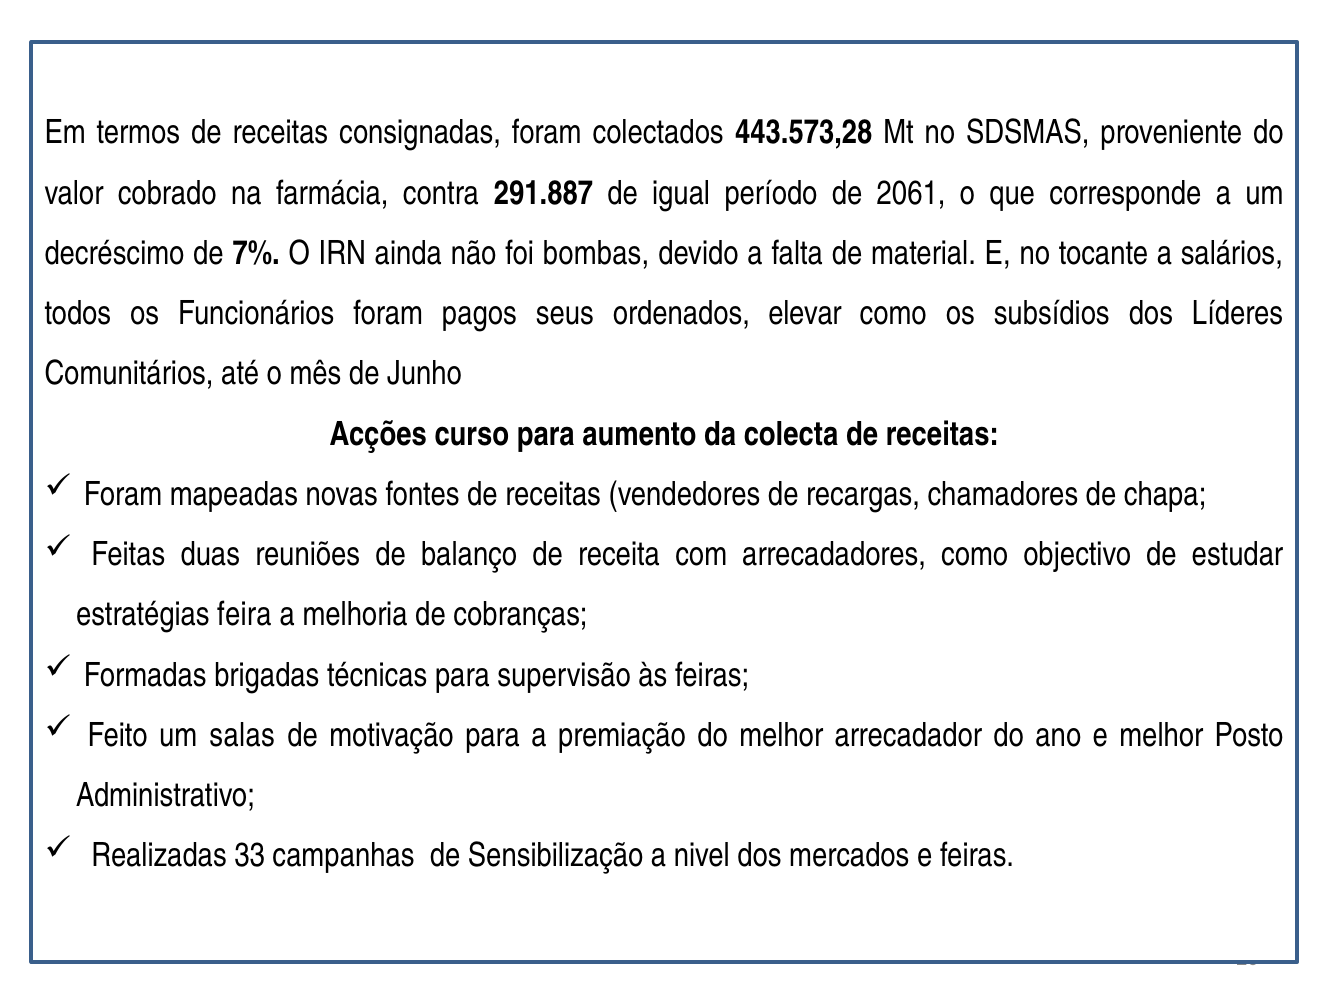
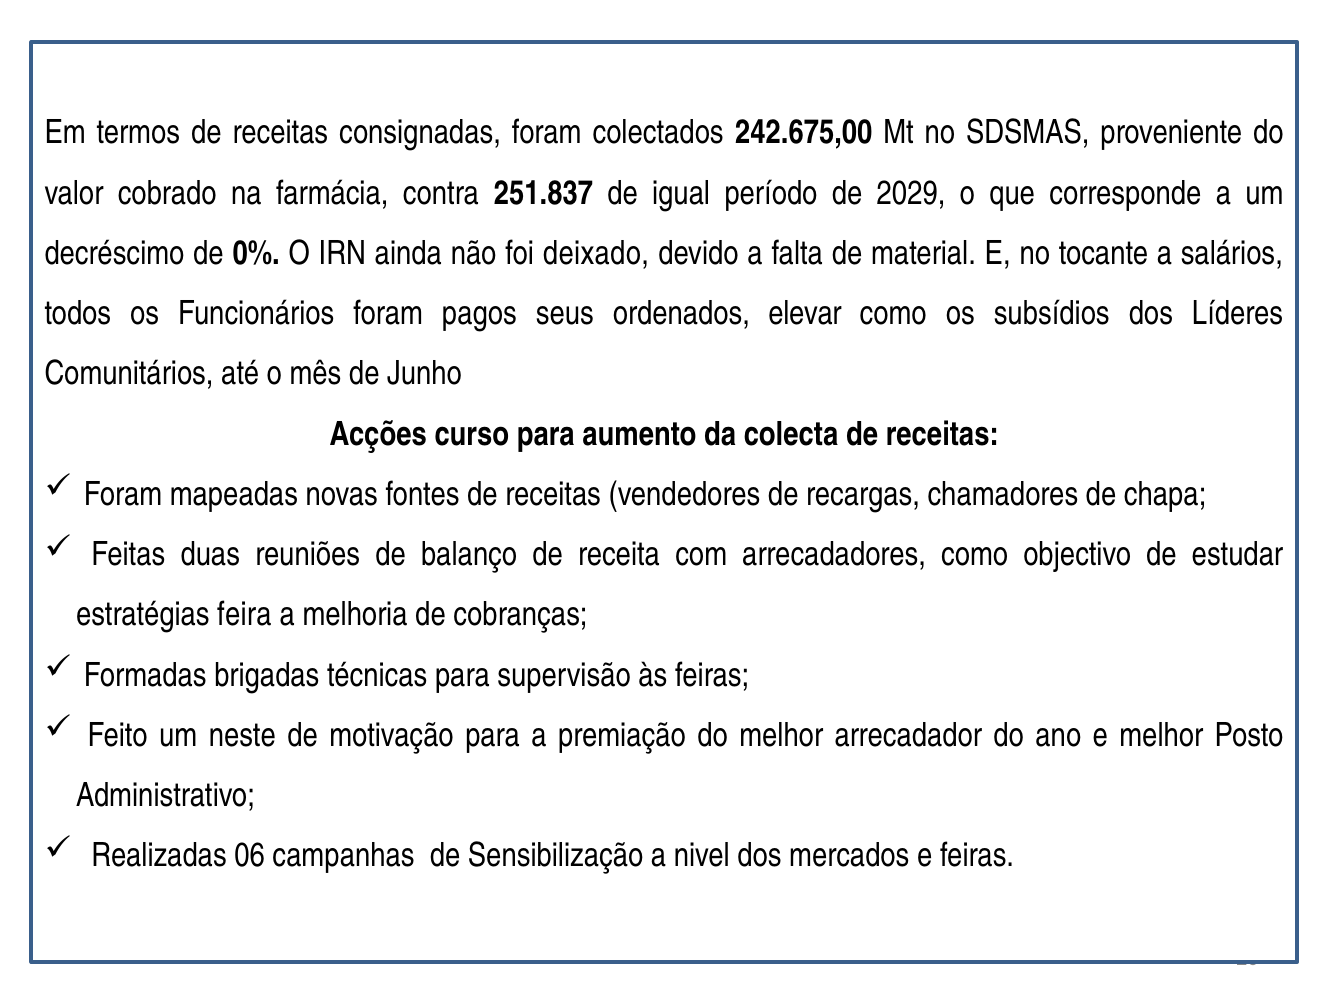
443.573,28: 443.573,28 -> 242.675,00 (804, 133)
291.887: 291.887 -> 251.837 (543, 193)
2061: 2061 -> 2029 (911, 193)
7%: 7% -> 0% (256, 253)
bombas: bombas -> deixado (596, 253)
salas: salas -> neste (242, 735)
33: 33 -> 06 (250, 856)
